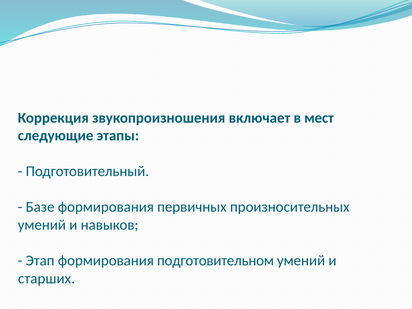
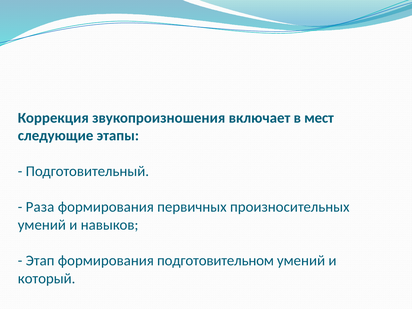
Базе: Базе -> Раза (40, 207)
старших: старших -> который (47, 278)
